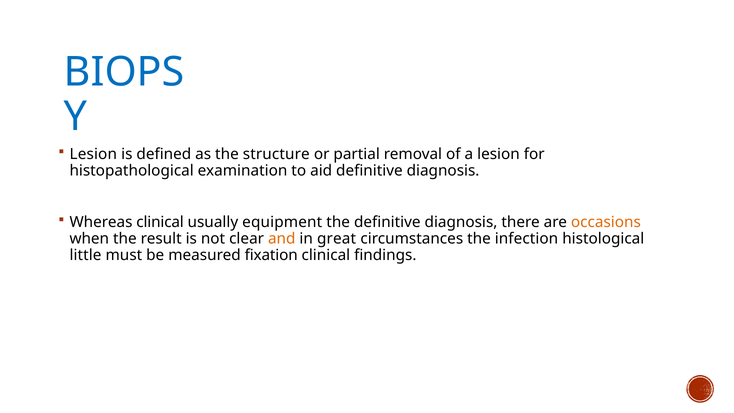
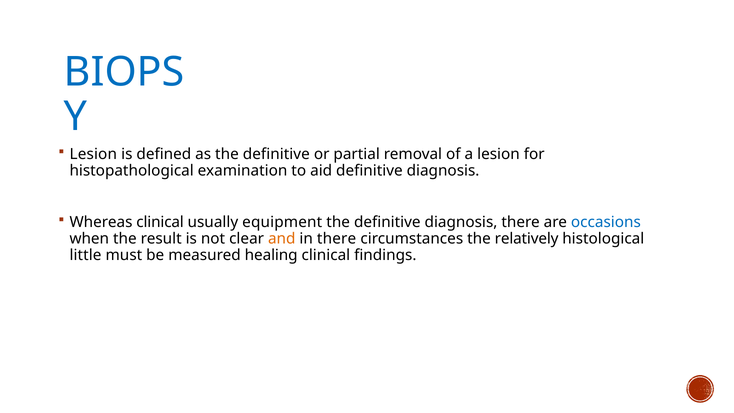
as the structure: structure -> definitive (276, 154)
occasions colour: orange -> blue (606, 222)
in great: great -> there (337, 238)
infection: infection -> relatively (527, 238)
fixation: fixation -> healing (271, 255)
